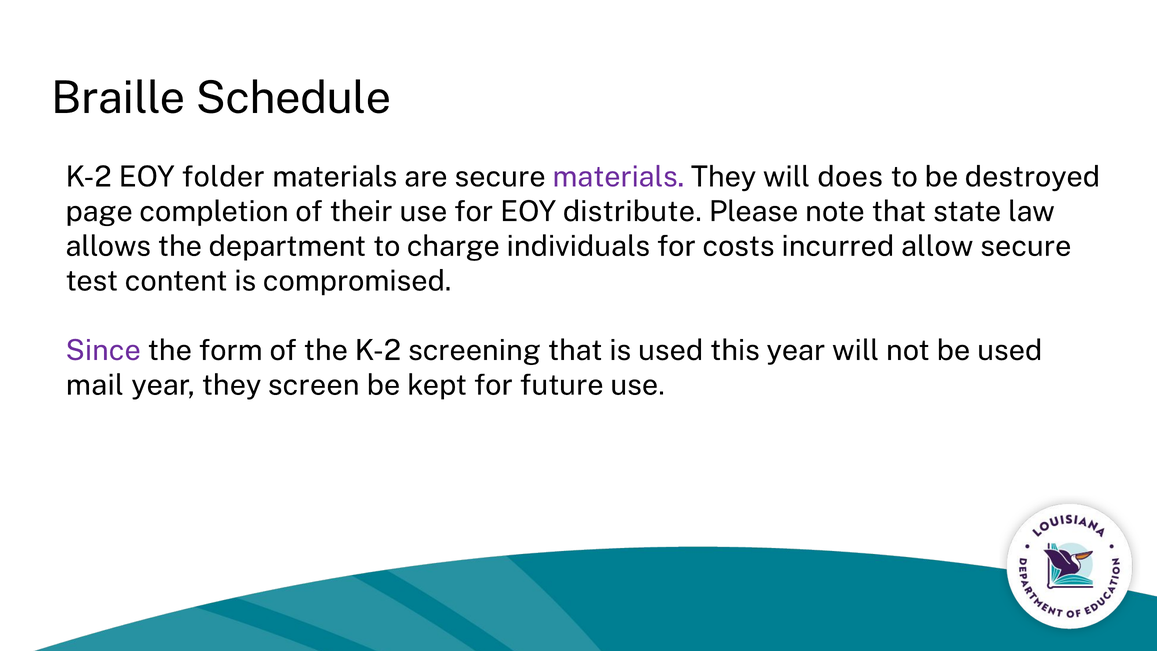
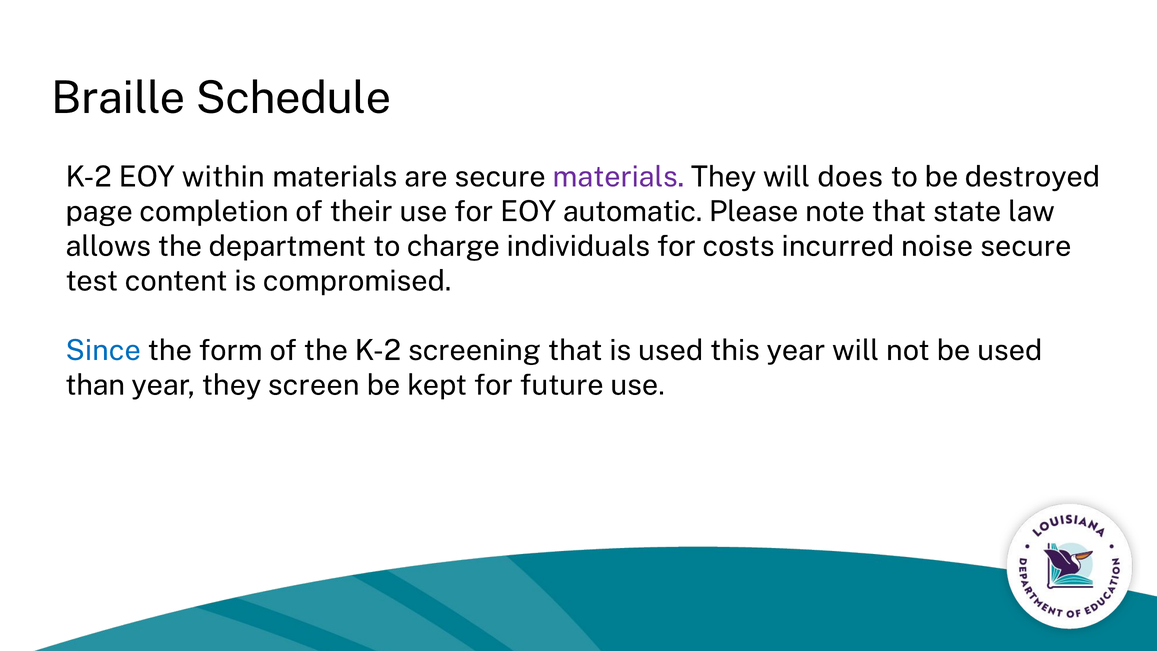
folder: folder -> within (223, 177)
distribute: distribute -> automatic (633, 212)
allow: allow -> noise (937, 246)
Since colour: purple -> blue (103, 350)
mail: mail -> than (95, 385)
